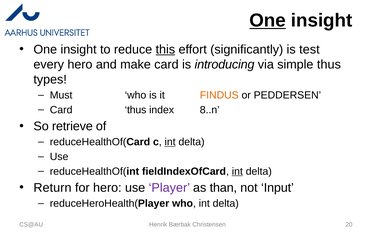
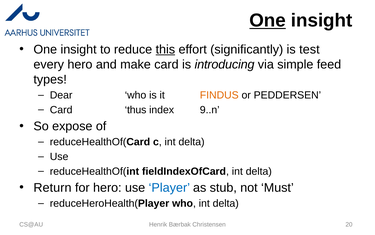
simple thus: thus -> feed (329, 64)
Must: Must -> Dear (61, 95)
8..n: 8..n -> 9..n (210, 110)
retrieve: retrieve -> expose (72, 126)
int underline: present -> none (170, 142)
int underline: present -> none (237, 171)
Player colour: purple -> blue (169, 187)
than: than -> stub (223, 187)
Input: Input -> Must (277, 187)
